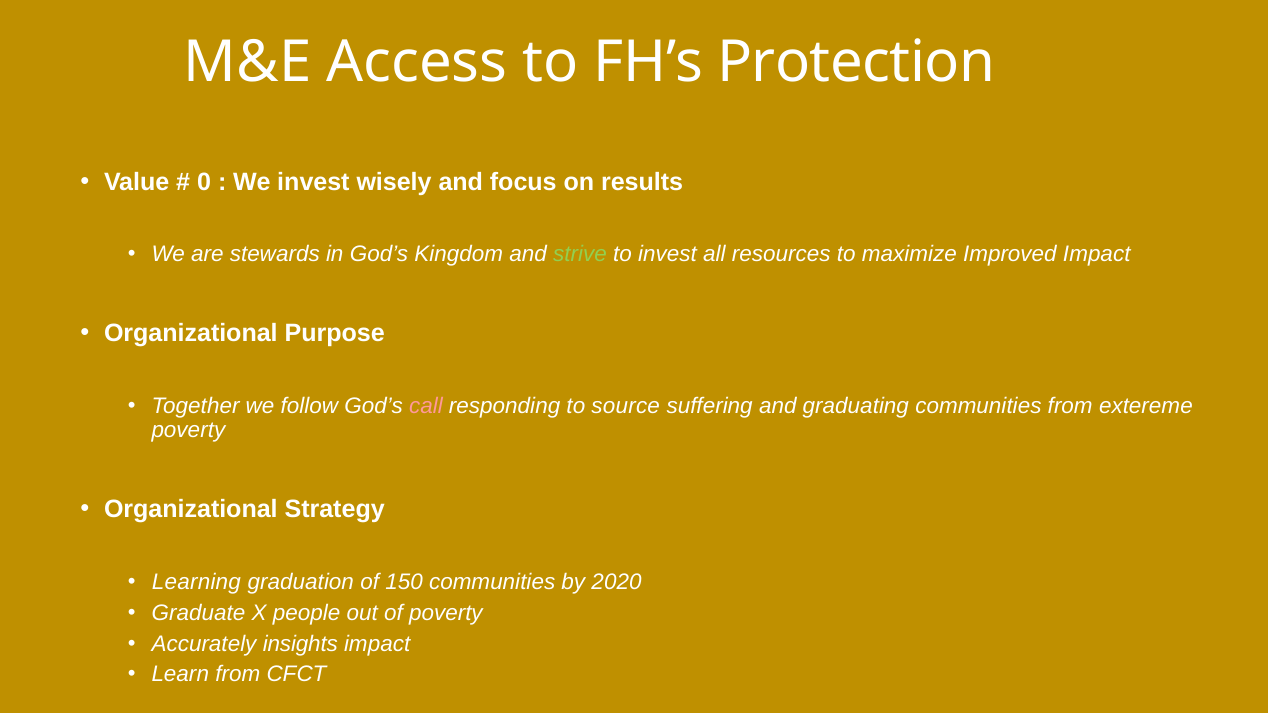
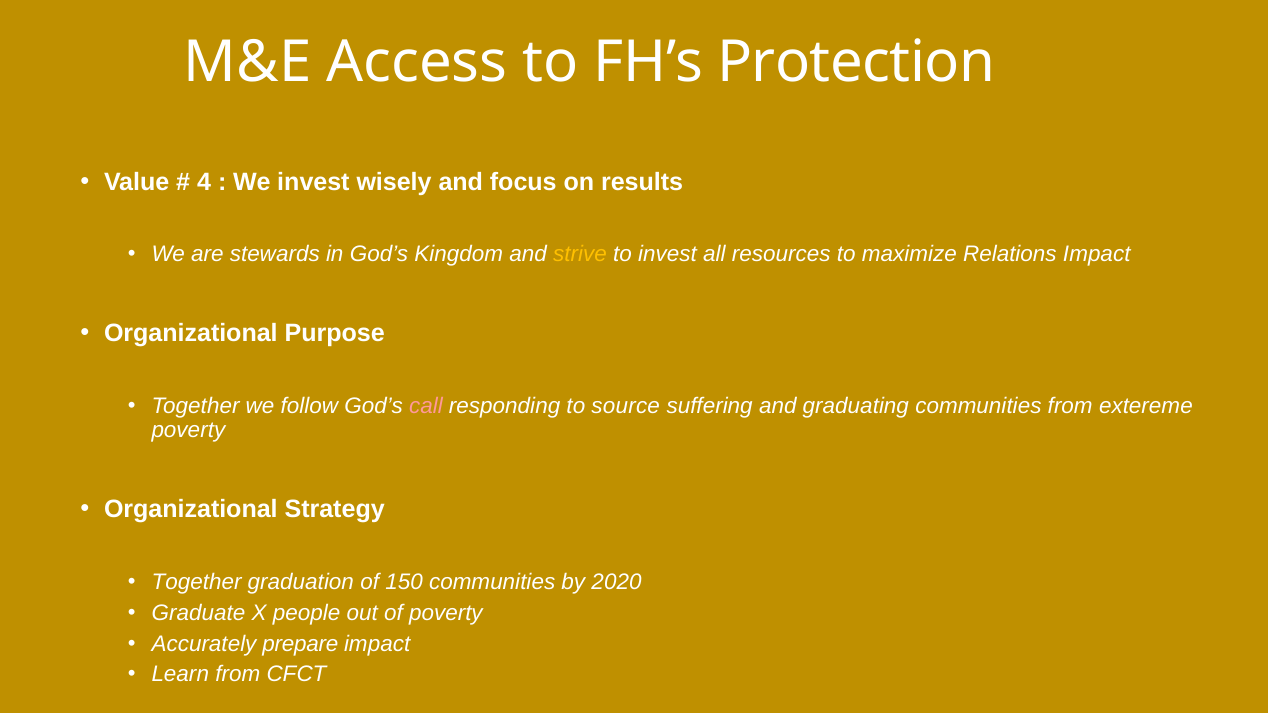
0: 0 -> 4 (204, 182)
strive colour: light green -> yellow (580, 254)
Improved: Improved -> Relations (1010, 254)
Learning: Learning -> Together (197, 582)
insights: insights -> prepare (300, 644)
